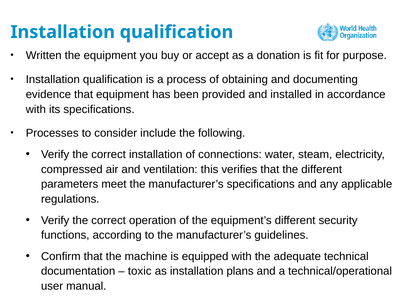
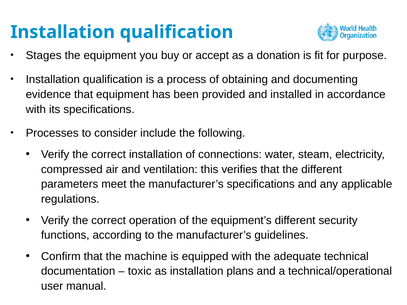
Written: Written -> Stages (44, 56)
